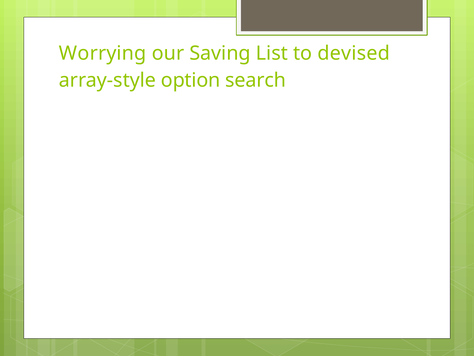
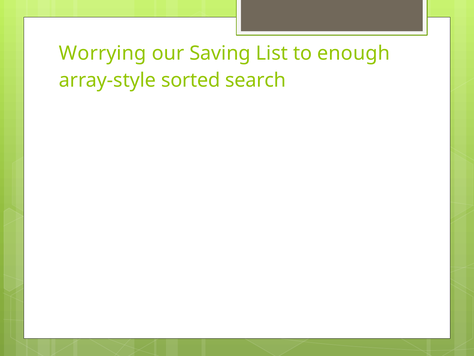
devised: devised -> enough (354, 53)
option: option -> sorted (191, 80)
